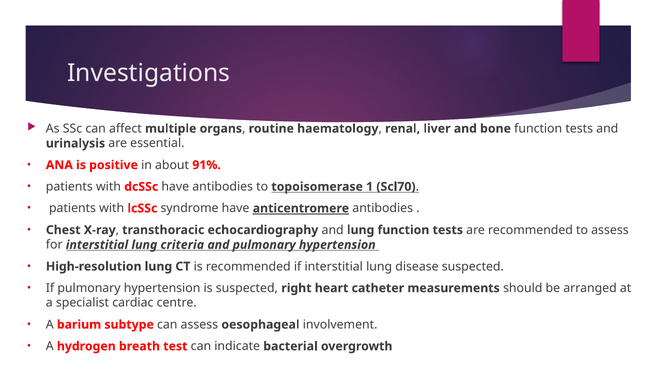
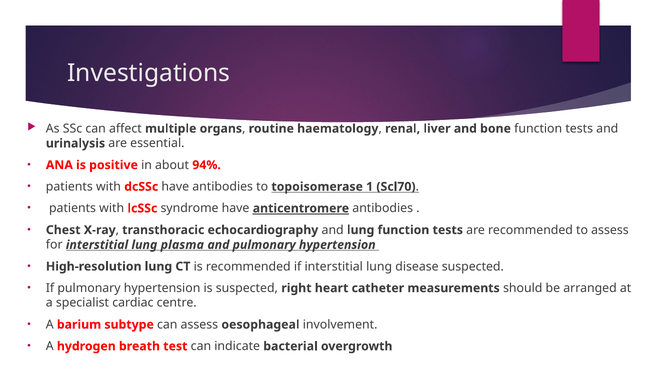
91%: 91% -> 94% (207, 165)
criteria: criteria -> plasma (182, 245)
